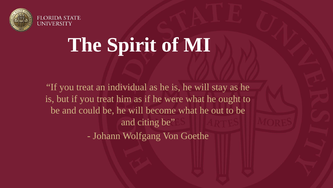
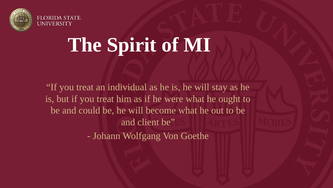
citing: citing -> client (148, 122)
